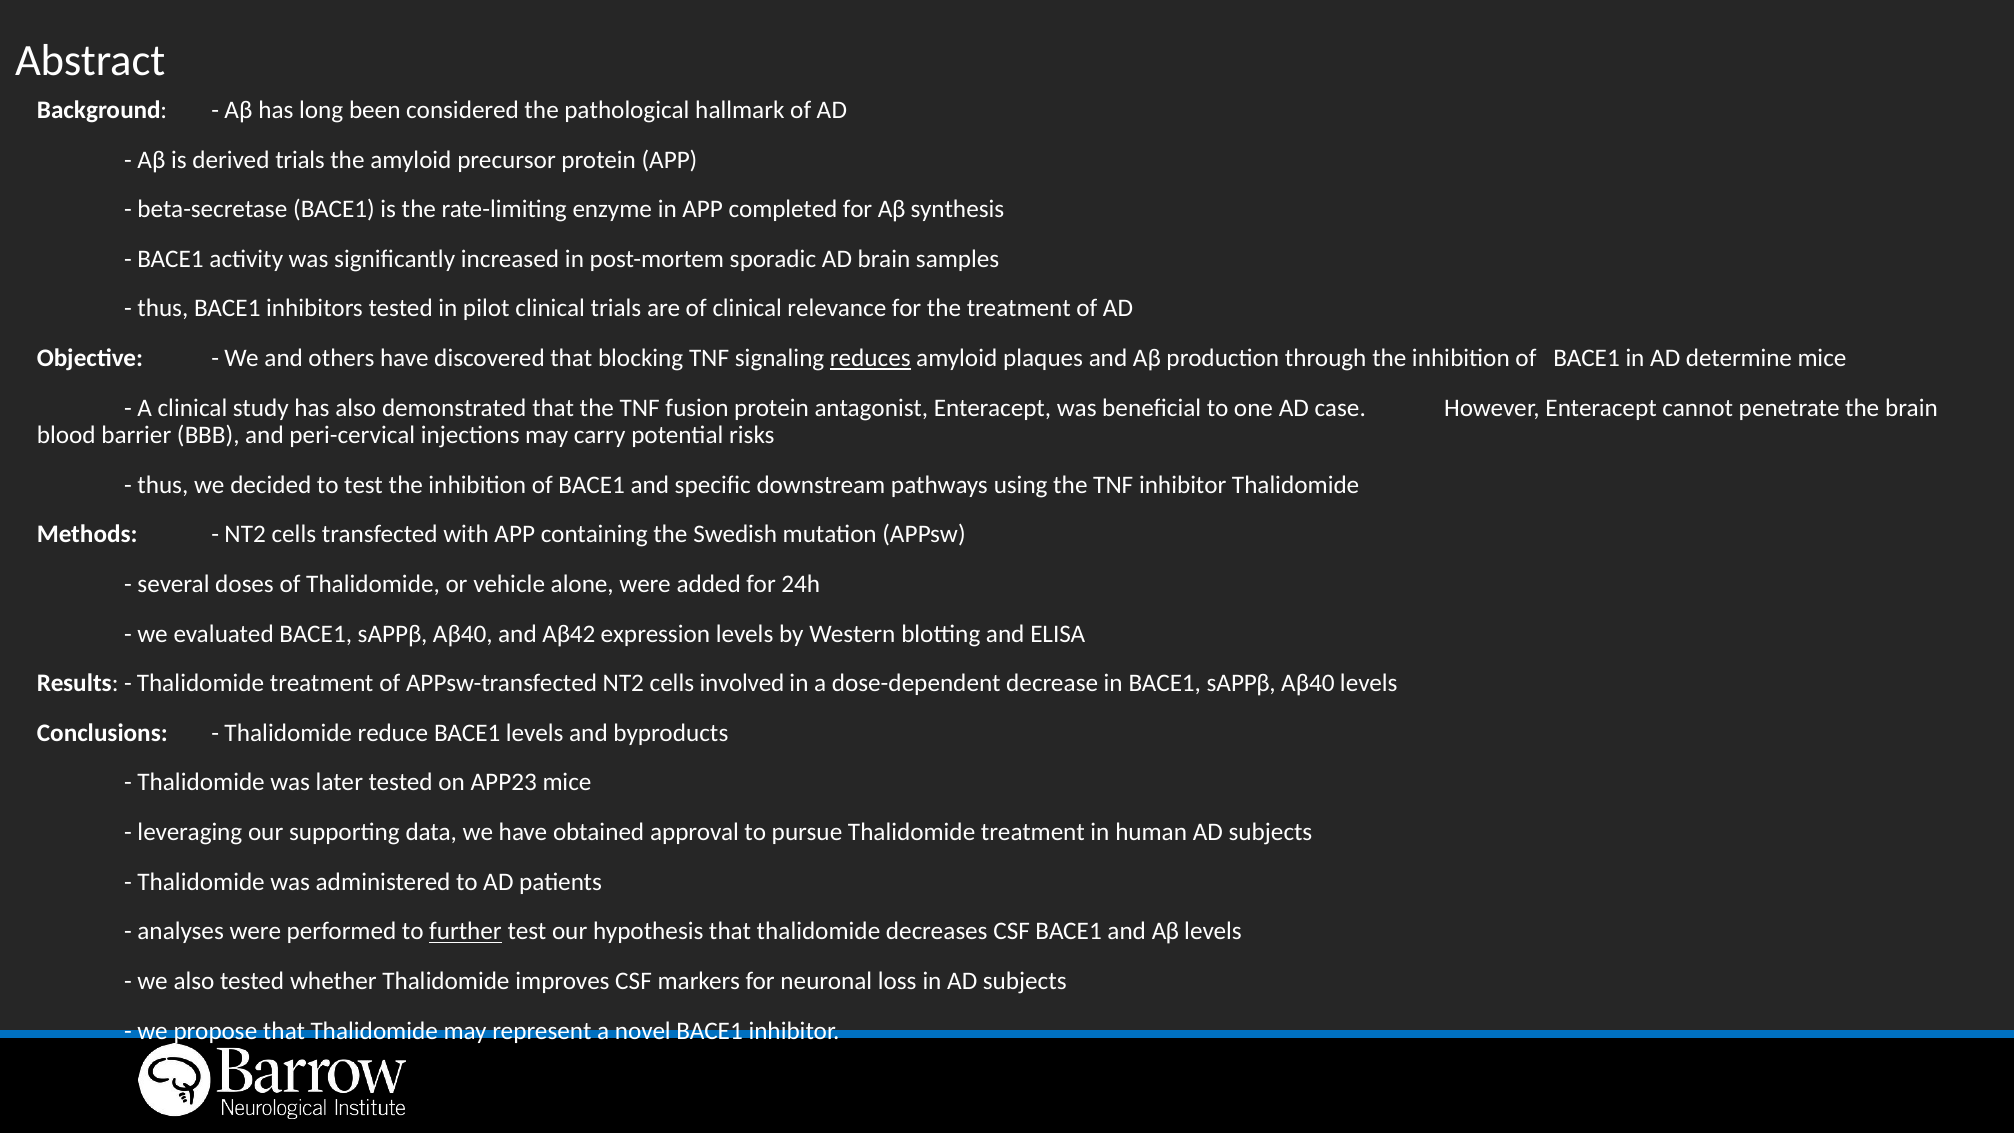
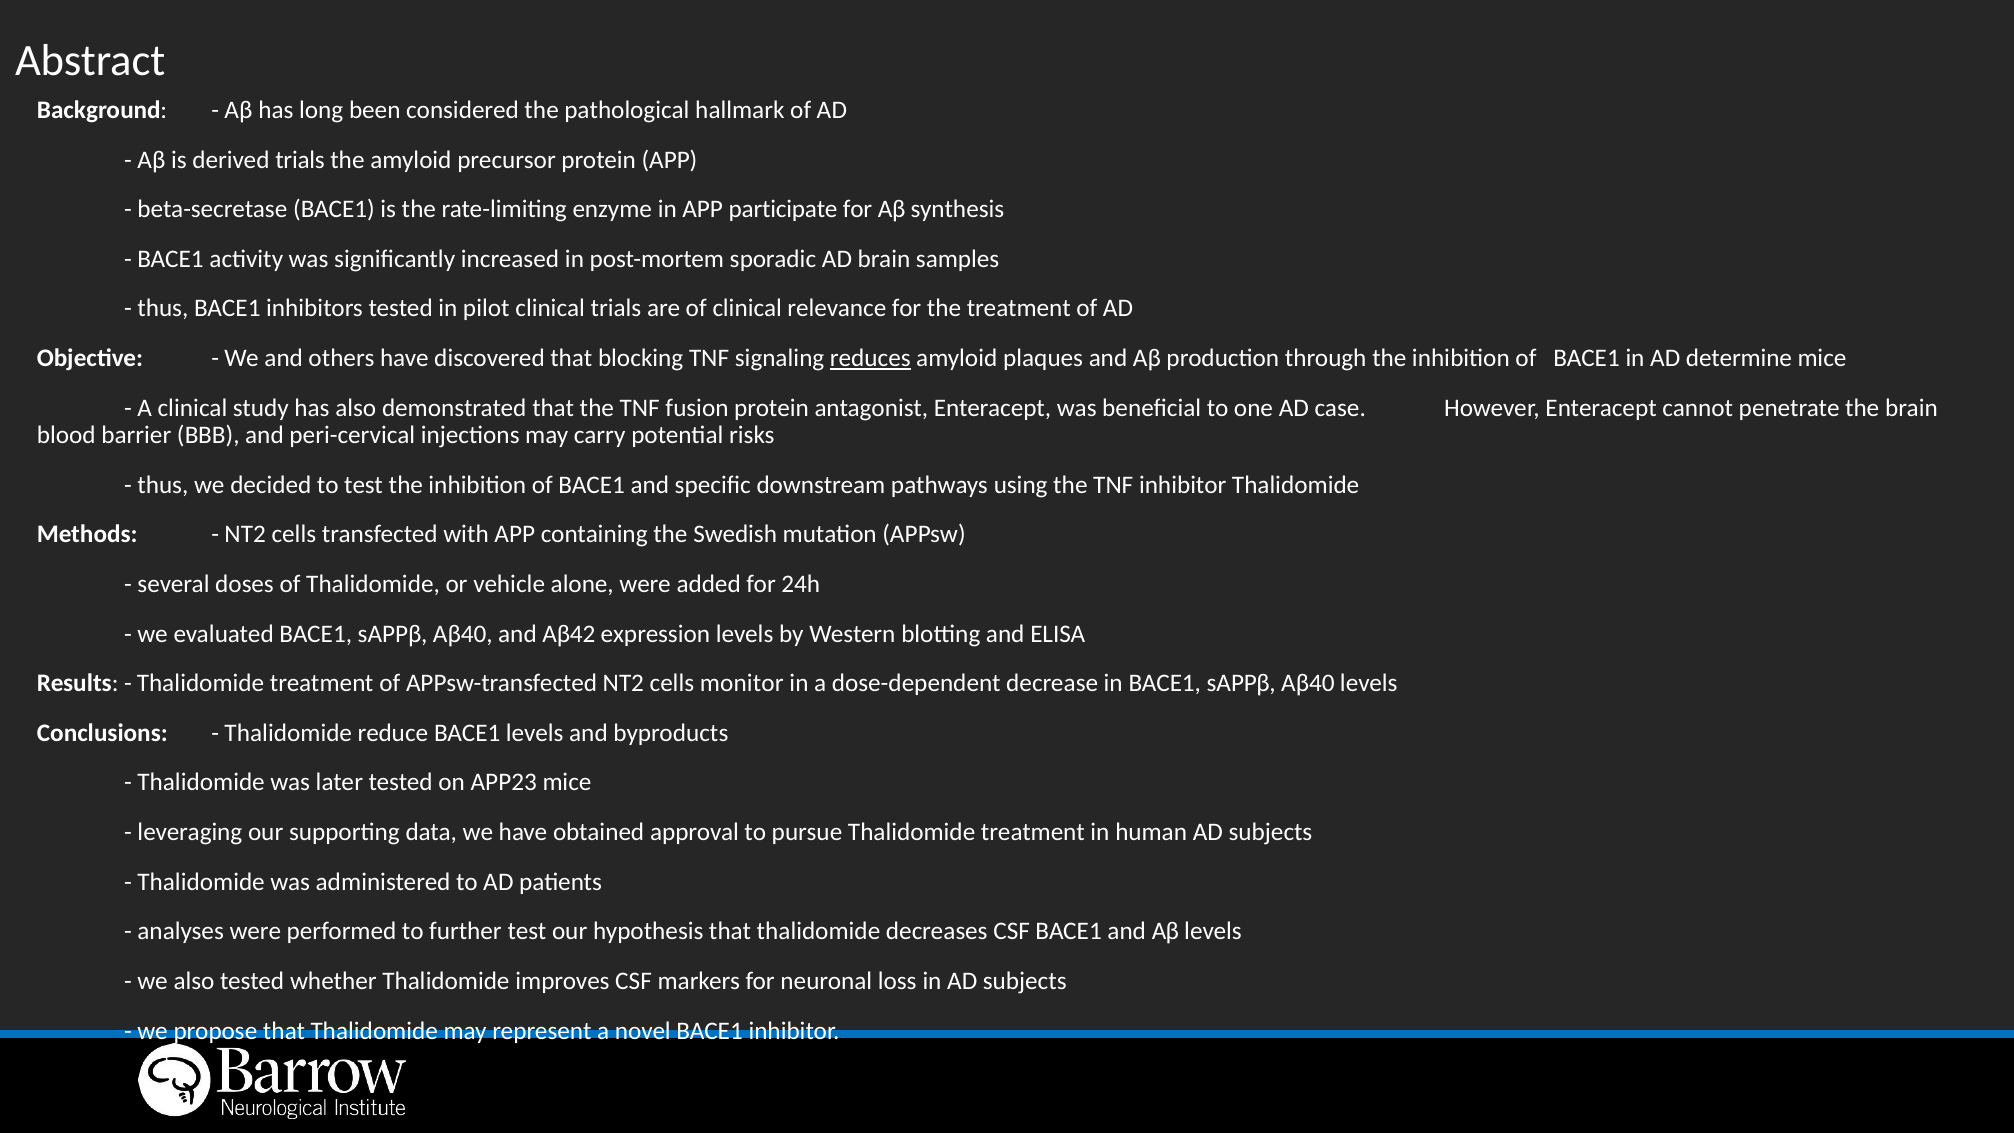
completed: completed -> participate (783, 209)
involved: involved -> monitor (742, 683)
further underline: present -> none (465, 932)
